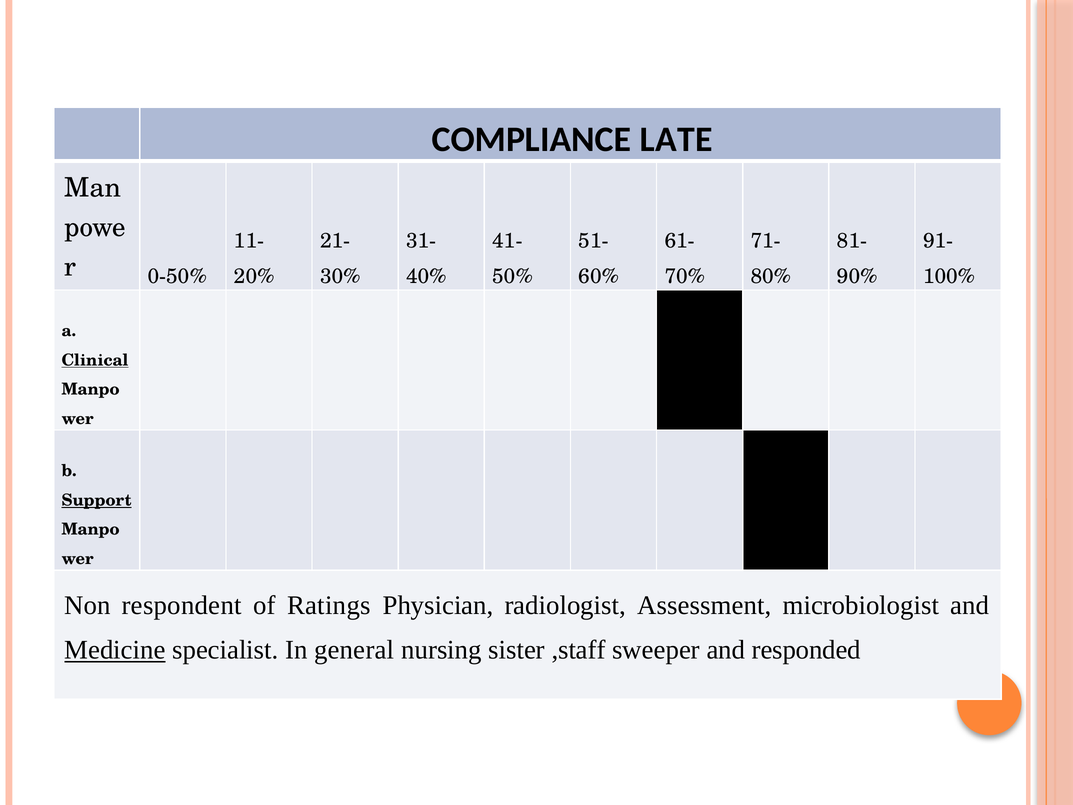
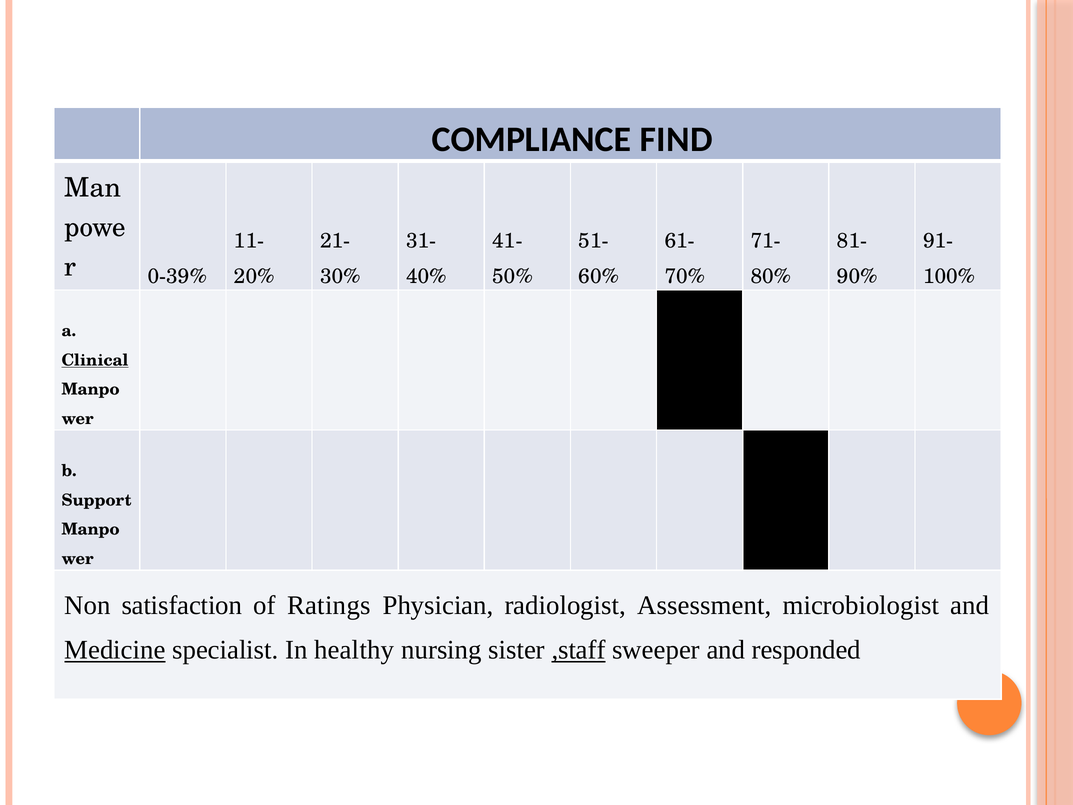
LATE: LATE -> FIND (676, 139)
0-50%: 0-50% -> 0-39% (177, 276)
Support underline: present -> none (97, 500)
respondent: respondent -> satisfaction (182, 605)
general: general -> healthy (354, 650)
,staff underline: none -> present (579, 650)
